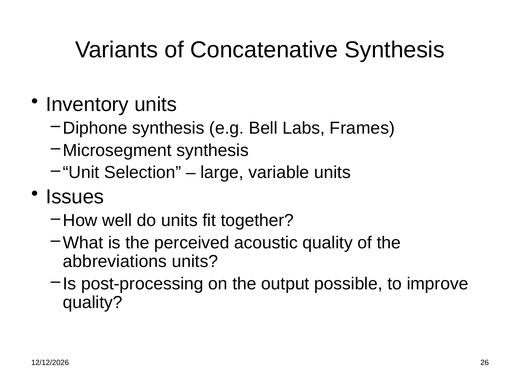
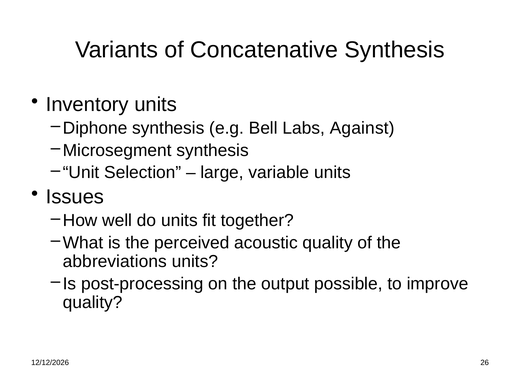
Frames: Frames -> Against (362, 128)
